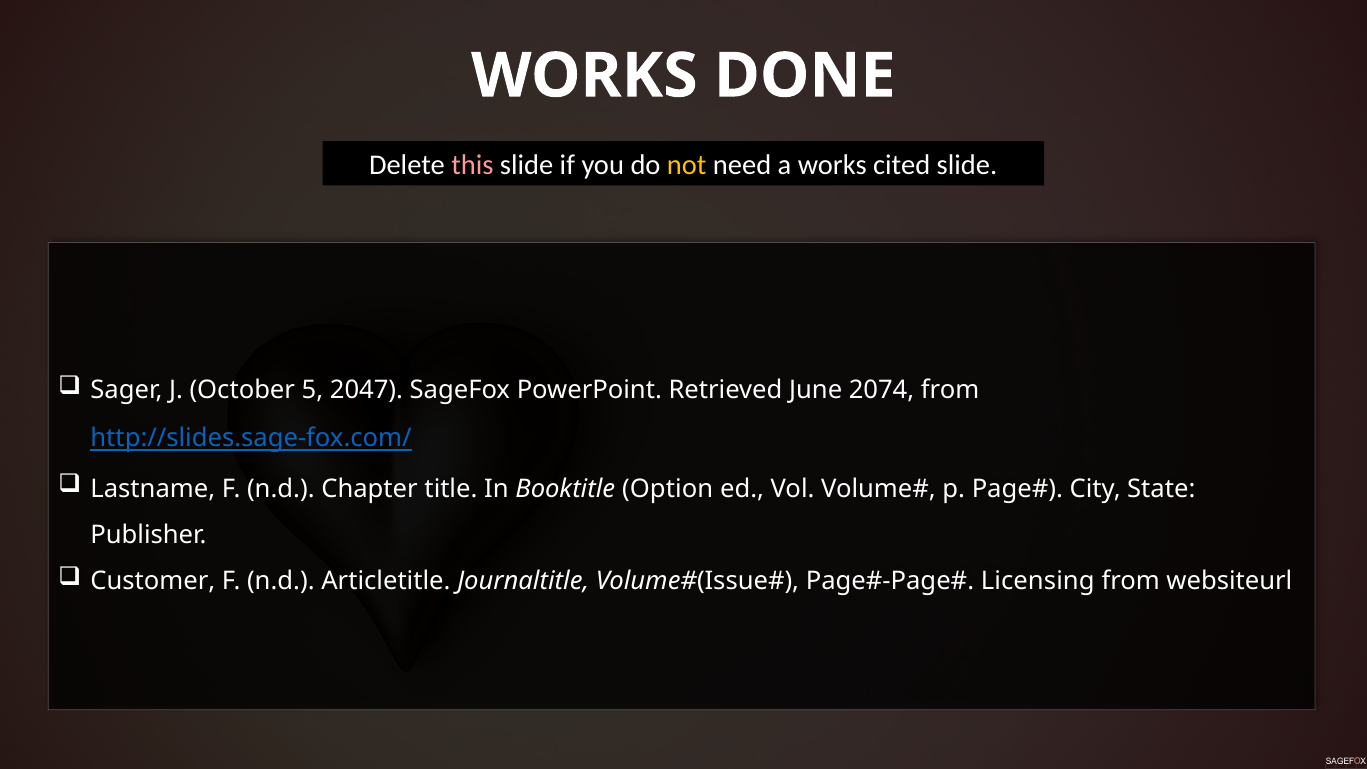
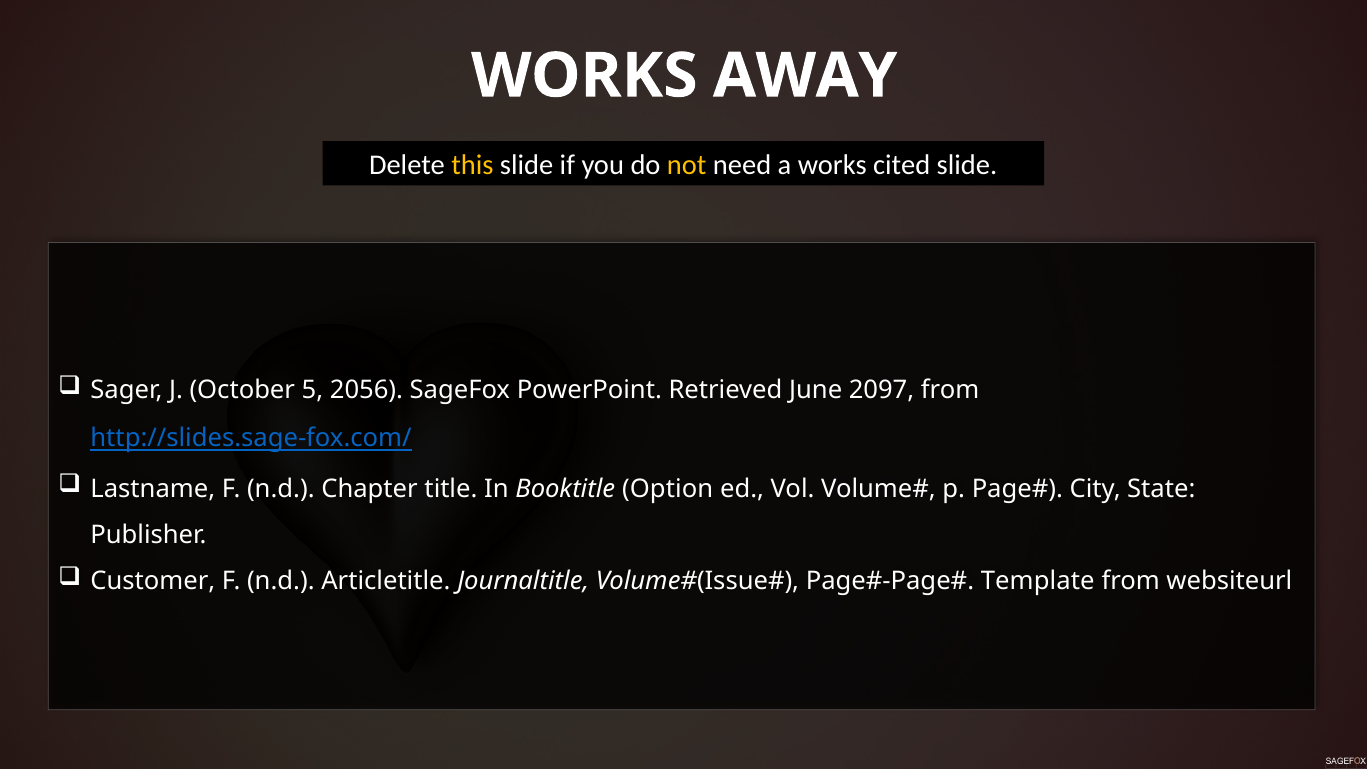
DONE: DONE -> AWAY (805, 76)
this colour: pink -> yellow (472, 165)
2047: 2047 -> 2056 (366, 390)
2074: 2074 -> 2097 (882, 390)
Licensing: Licensing -> Template (1038, 581)
